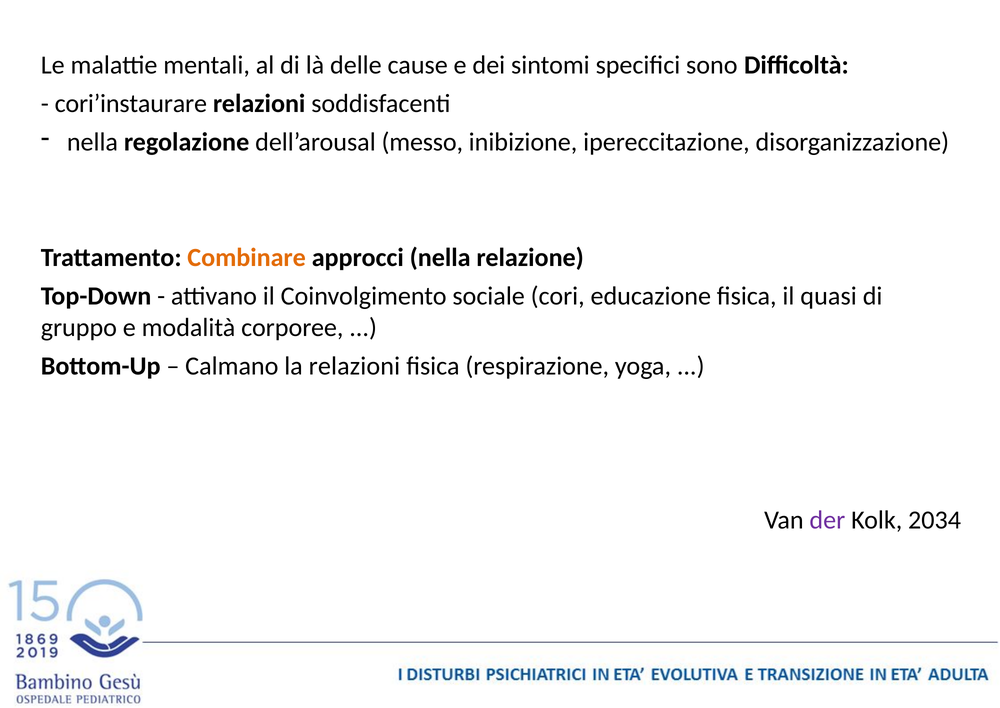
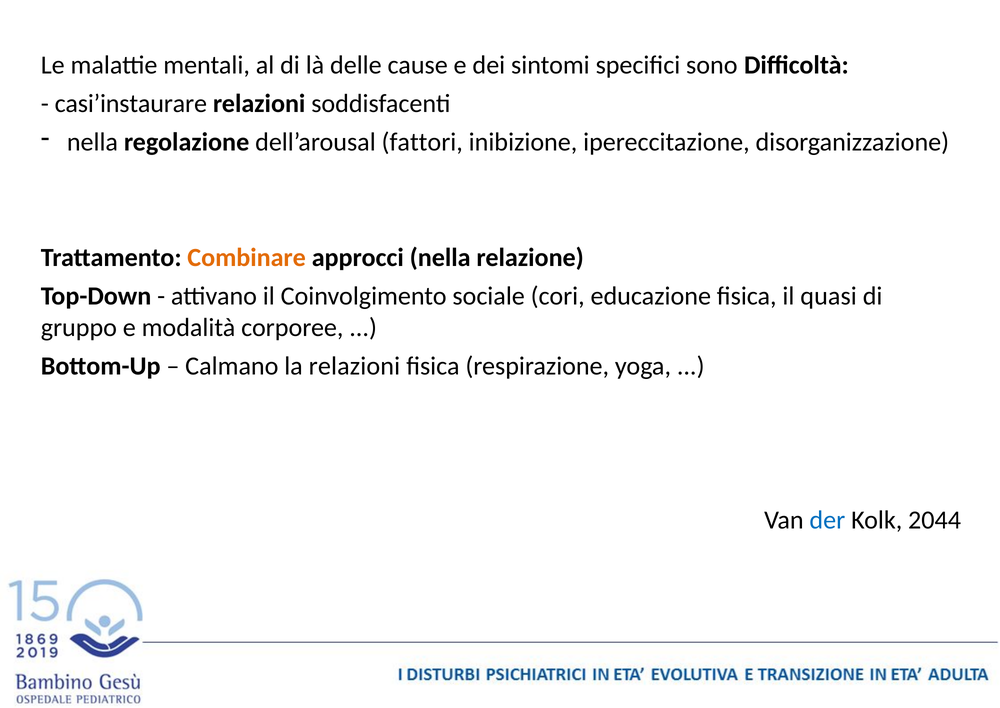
cori’instaurare: cori’instaurare -> casi’instaurare (131, 104)
messo: messo -> fattori (422, 142)
der colour: purple -> blue (827, 520)
2034: 2034 -> 2044 (935, 520)
